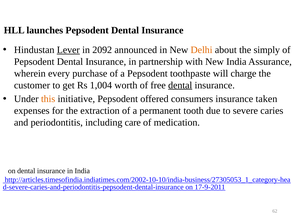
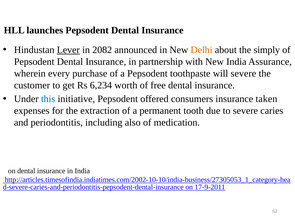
2092: 2092 -> 2082 (102, 50)
will charge: charge -> severe (243, 73)
1,004: 1,004 -> 6,234 (101, 85)
dental underline: present -> none (180, 85)
this colour: orange -> blue (48, 99)
care: care -> also (133, 123)
